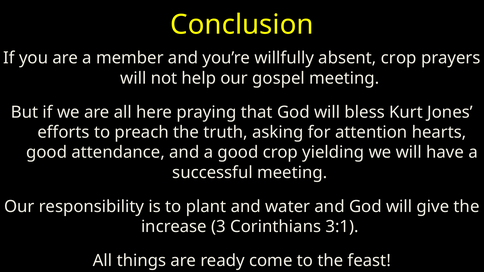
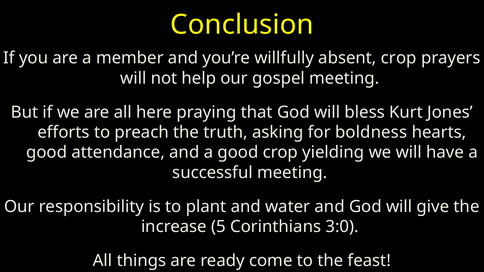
attention: attention -> boldness (371, 132)
3: 3 -> 5 (218, 227)
3:1: 3:1 -> 3:0 (342, 227)
